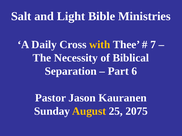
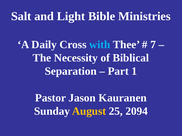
with colour: yellow -> light blue (100, 45)
6: 6 -> 1 (134, 71)
2075: 2075 -> 2094 (137, 111)
